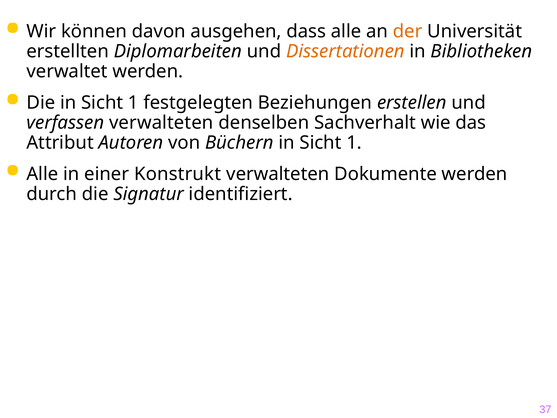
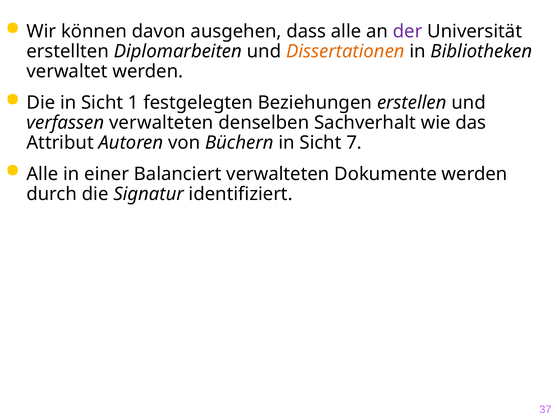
der colour: orange -> purple (408, 31)
Büchern in Sicht 1: 1 -> 7 (354, 143)
Konstrukt: Konstrukt -> Balanciert (178, 174)
